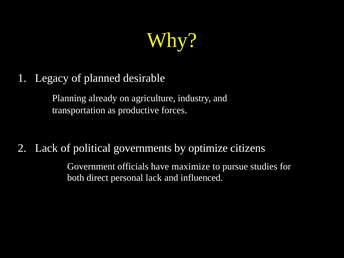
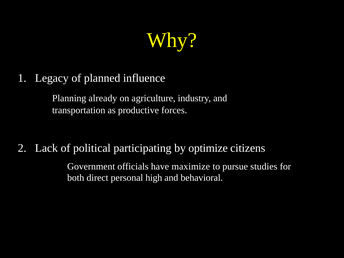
desirable: desirable -> influence (144, 78)
governments: governments -> participating (142, 148)
personal lack: lack -> high (154, 178)
influenced: influenced -> behavioral (202, 178)
